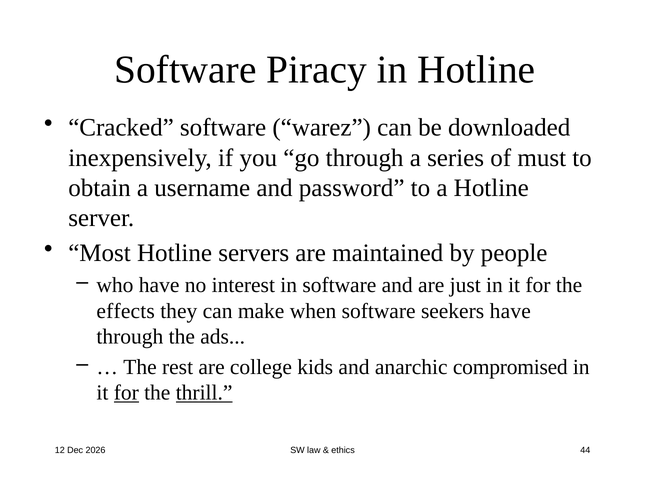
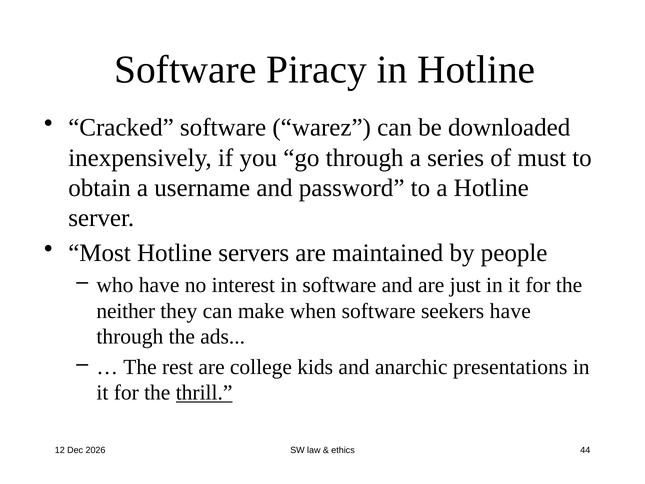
effects: effects -> neither (126, 311)
compromised: compromised -> presentations (510, 367)
for underline: present -> none (126, 393)
